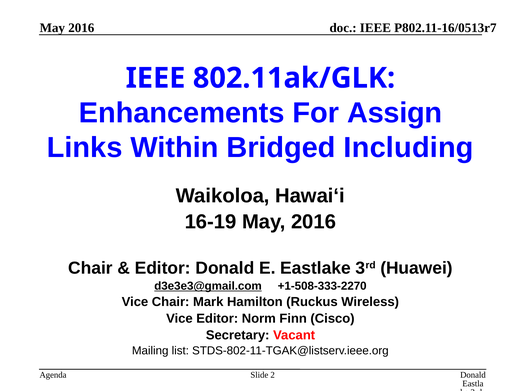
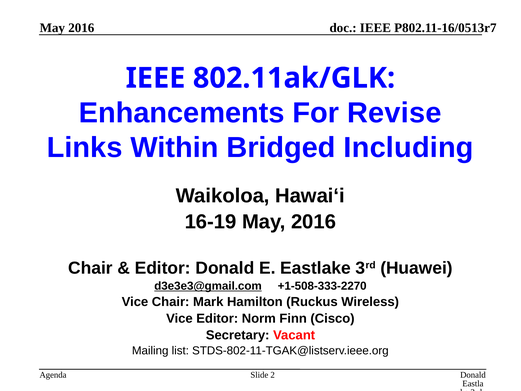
Assign: Assign -> Revise (394, 113)
